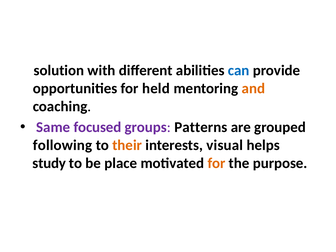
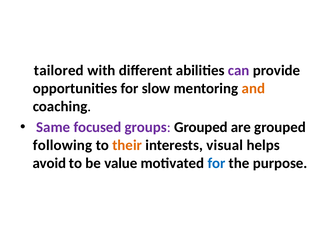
solution: solution -> tailored (59, 70)
can colour: blue -> purple (239, 70)
held: held -> slow (156, 88)
groups Patterns: Patterns -> Grouped (201, 127)
study: study -> avoid (49, 163)
place: place -> value (121, 163)
for colour: orange -> blue (216, 163)
